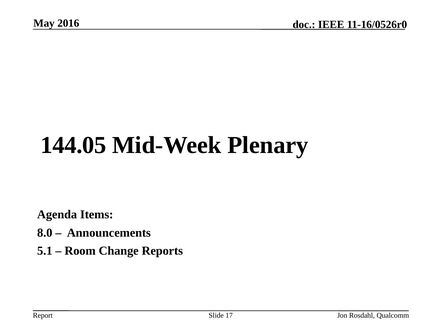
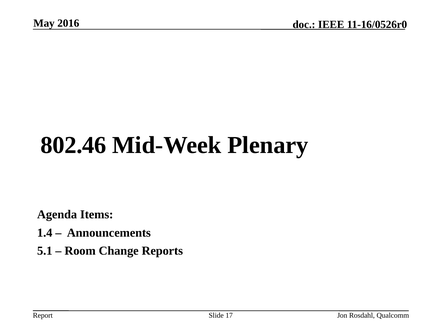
144.05: 144.05 -> 802.46 (73, 145)
8.0: 8.0 -> 1.4 (45, 232)
